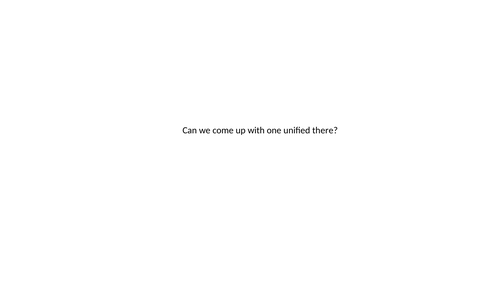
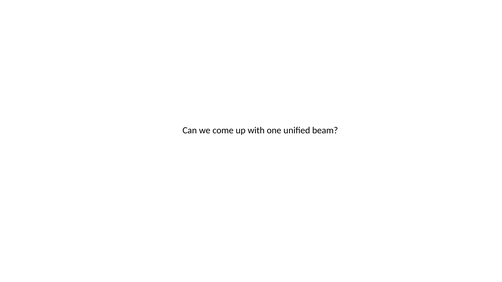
there: there -> beam (325, 131)
